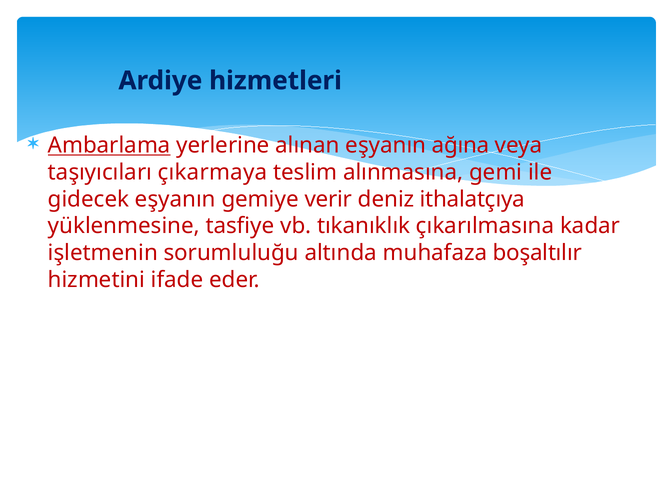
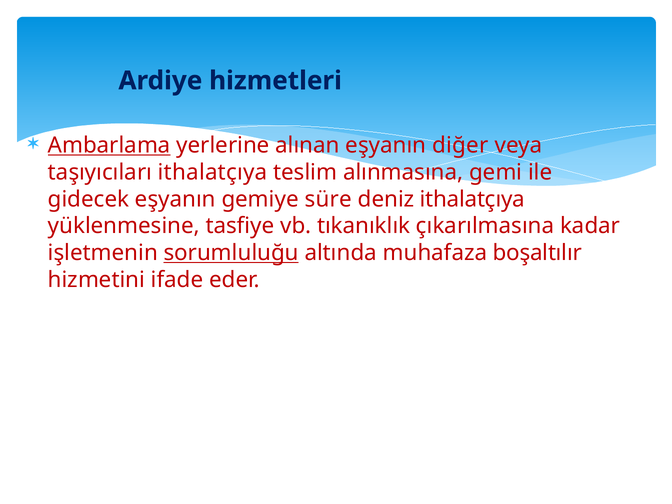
ağına: ağına -> diğer (460, 145)
taşıyıcıları çıkarmaya: çıkarmaya -> ithalatçıya (213, 172)
verir: verir -> süre (328, 199)
sorumluluğu underline: none -> present (231, 253)
